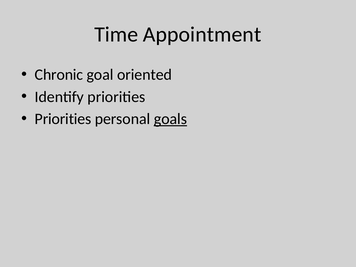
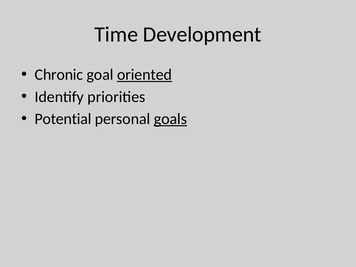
Appointment: Appointment -> Development (202, 34)
oriented underline: none -> present (145, 75)
Priorities: Priorities -> Potential (63, 119)
